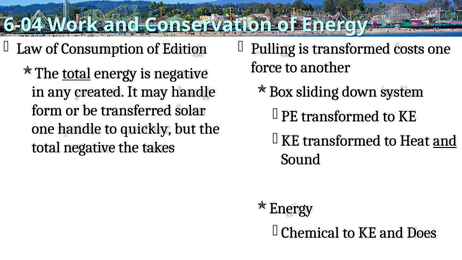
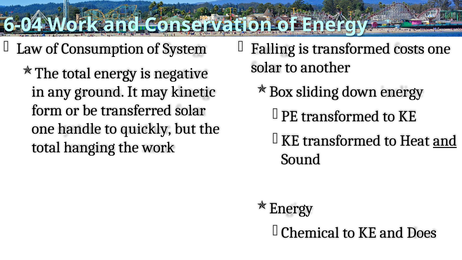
Edition: Edition -> System (185, 49)
Pulling: Pulling -> Falling (273, 49)
force: force -> solar (266, 67)
total underline: present -> none (76, 73)
down system: system -> energy (402, 92)
created: created -> ground (99, 92)
may handle: handle -> kinetic (193, 92)
total negative: negative -> hanging (89, 147)
the takes: takes -> work (158, 147)
